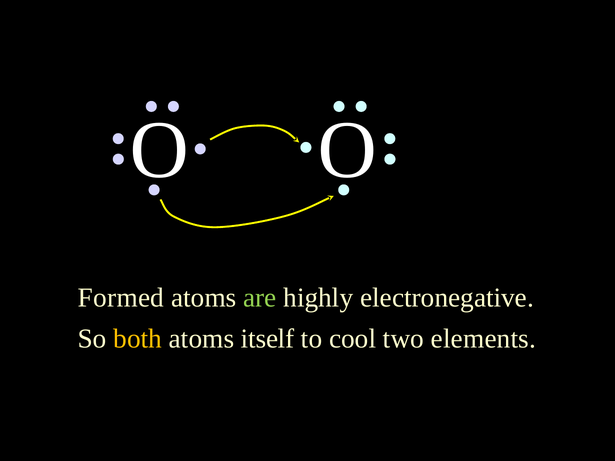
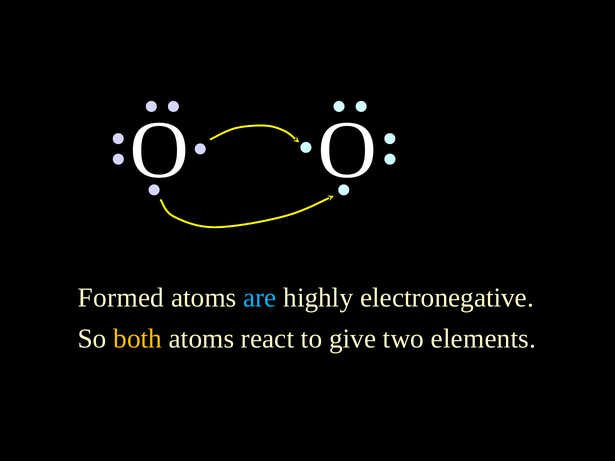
are colour: light green -> light blue (260, 298)
itself: itself -> react (268, 339)
cool: cool -> give (353, 339)
